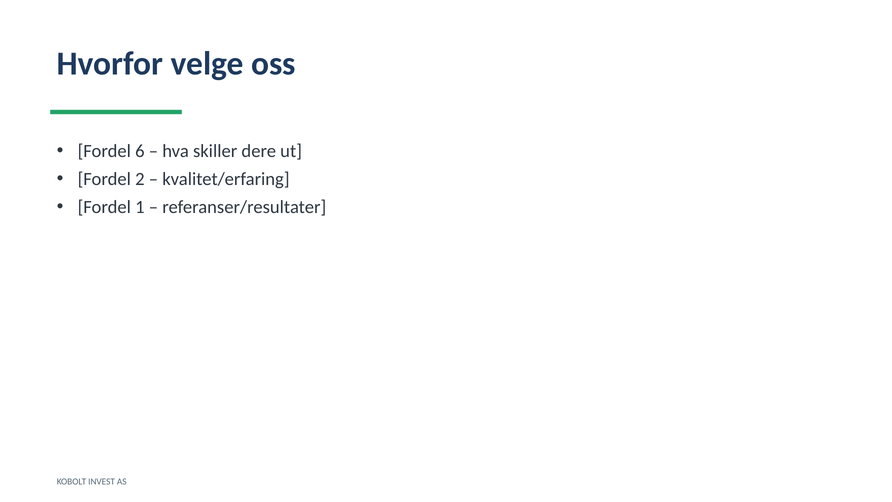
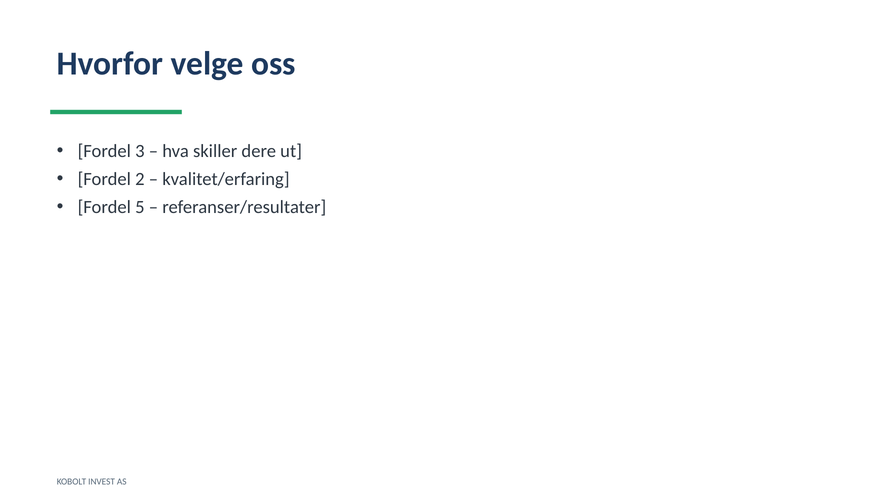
6: 6 -> 3 (140, 151)
1: 1 -> 5 (140, 207)
